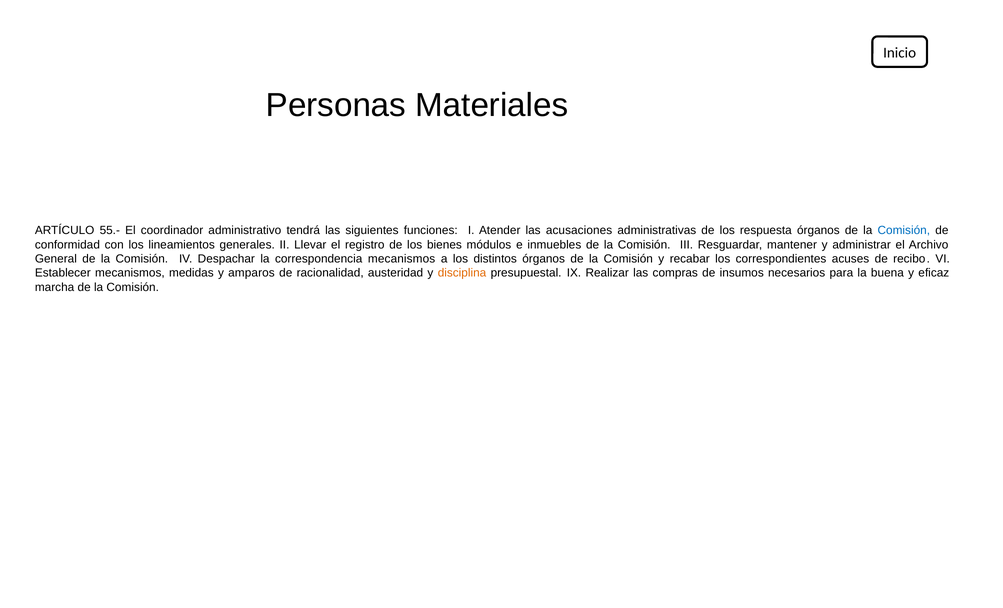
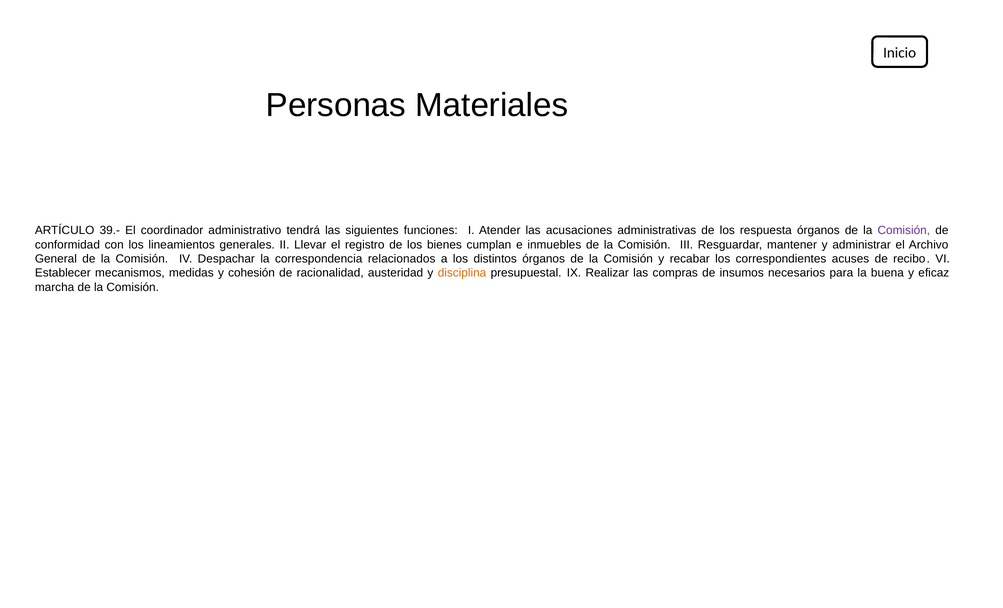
55.-: 55.- -> 39.- (110, 231)
Comisión colour: blue -> purple (904, 231)
módulos: módulos -> cumplan (489, 245)
correspondencia mecanismos: mecanismos -> relacionados (402, 259)
amparos: amparos -> cohesión (252, 273)
